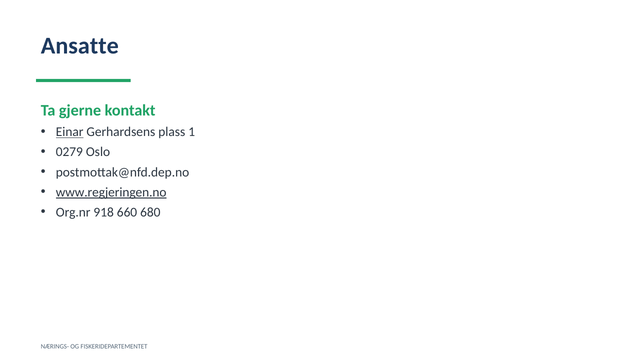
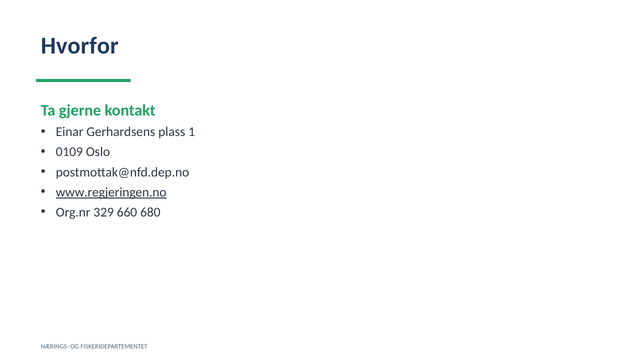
Ansatte: Ansatte -> Hvorfor (80, 46)
Einar underline: present -> none (70, 132)
0279: 0279 -> 0109 (69, 152)
918: 918 -> 329 (104, 212)
